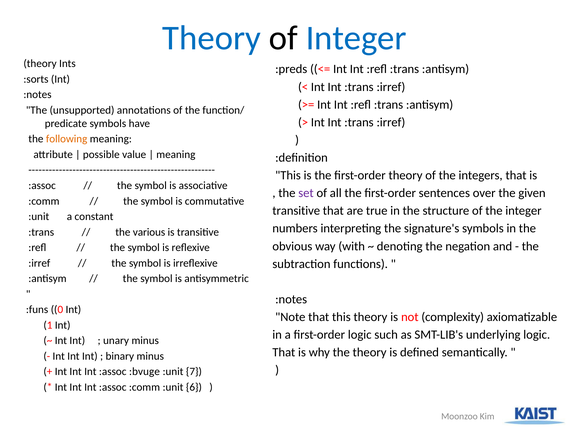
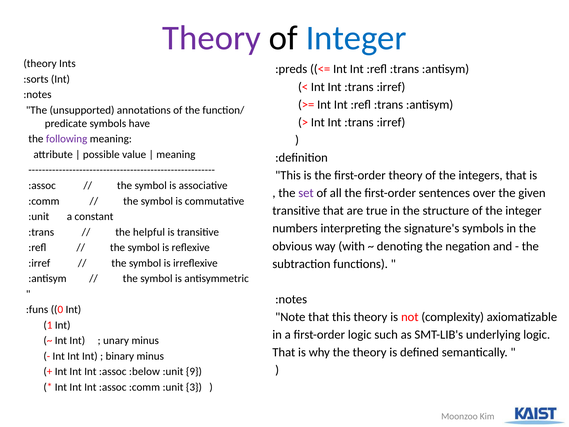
Theory colour: blue -> purple (212, 38)
following colour: orange -> purple (67, 139)
various: various -> helpful (149, 232)
:bvuge: :bvuge -> :below (144, 371)
7: 7 -> 9 (194, 371)
6: 6 -> 3 (194, 387)
